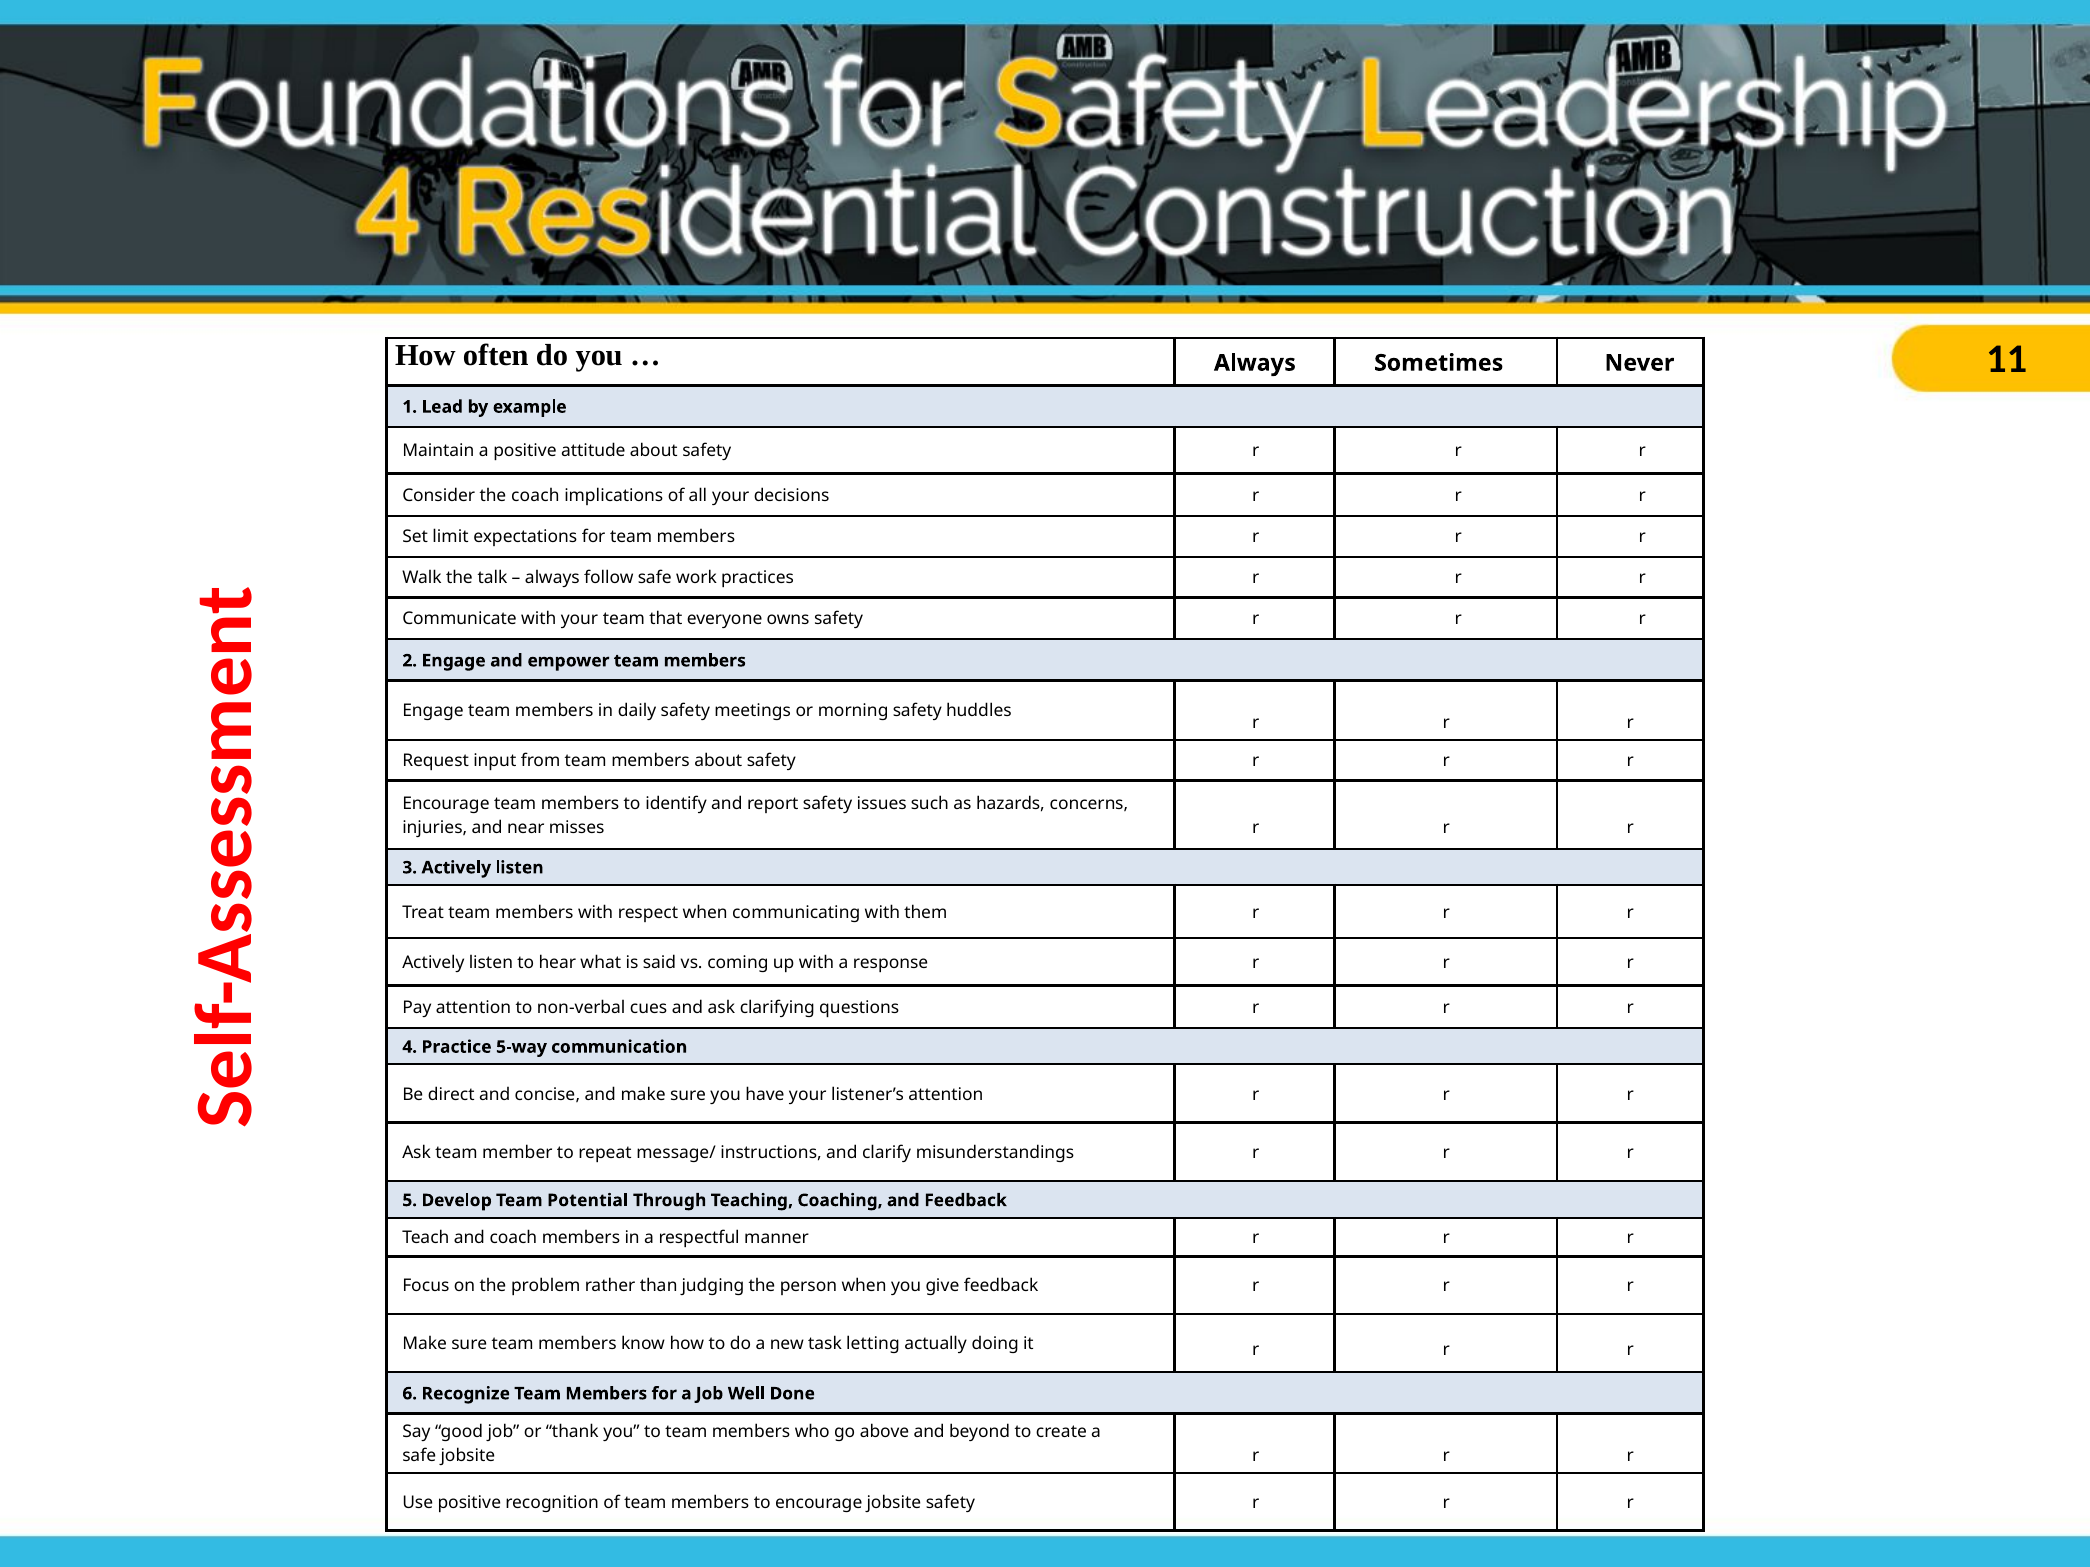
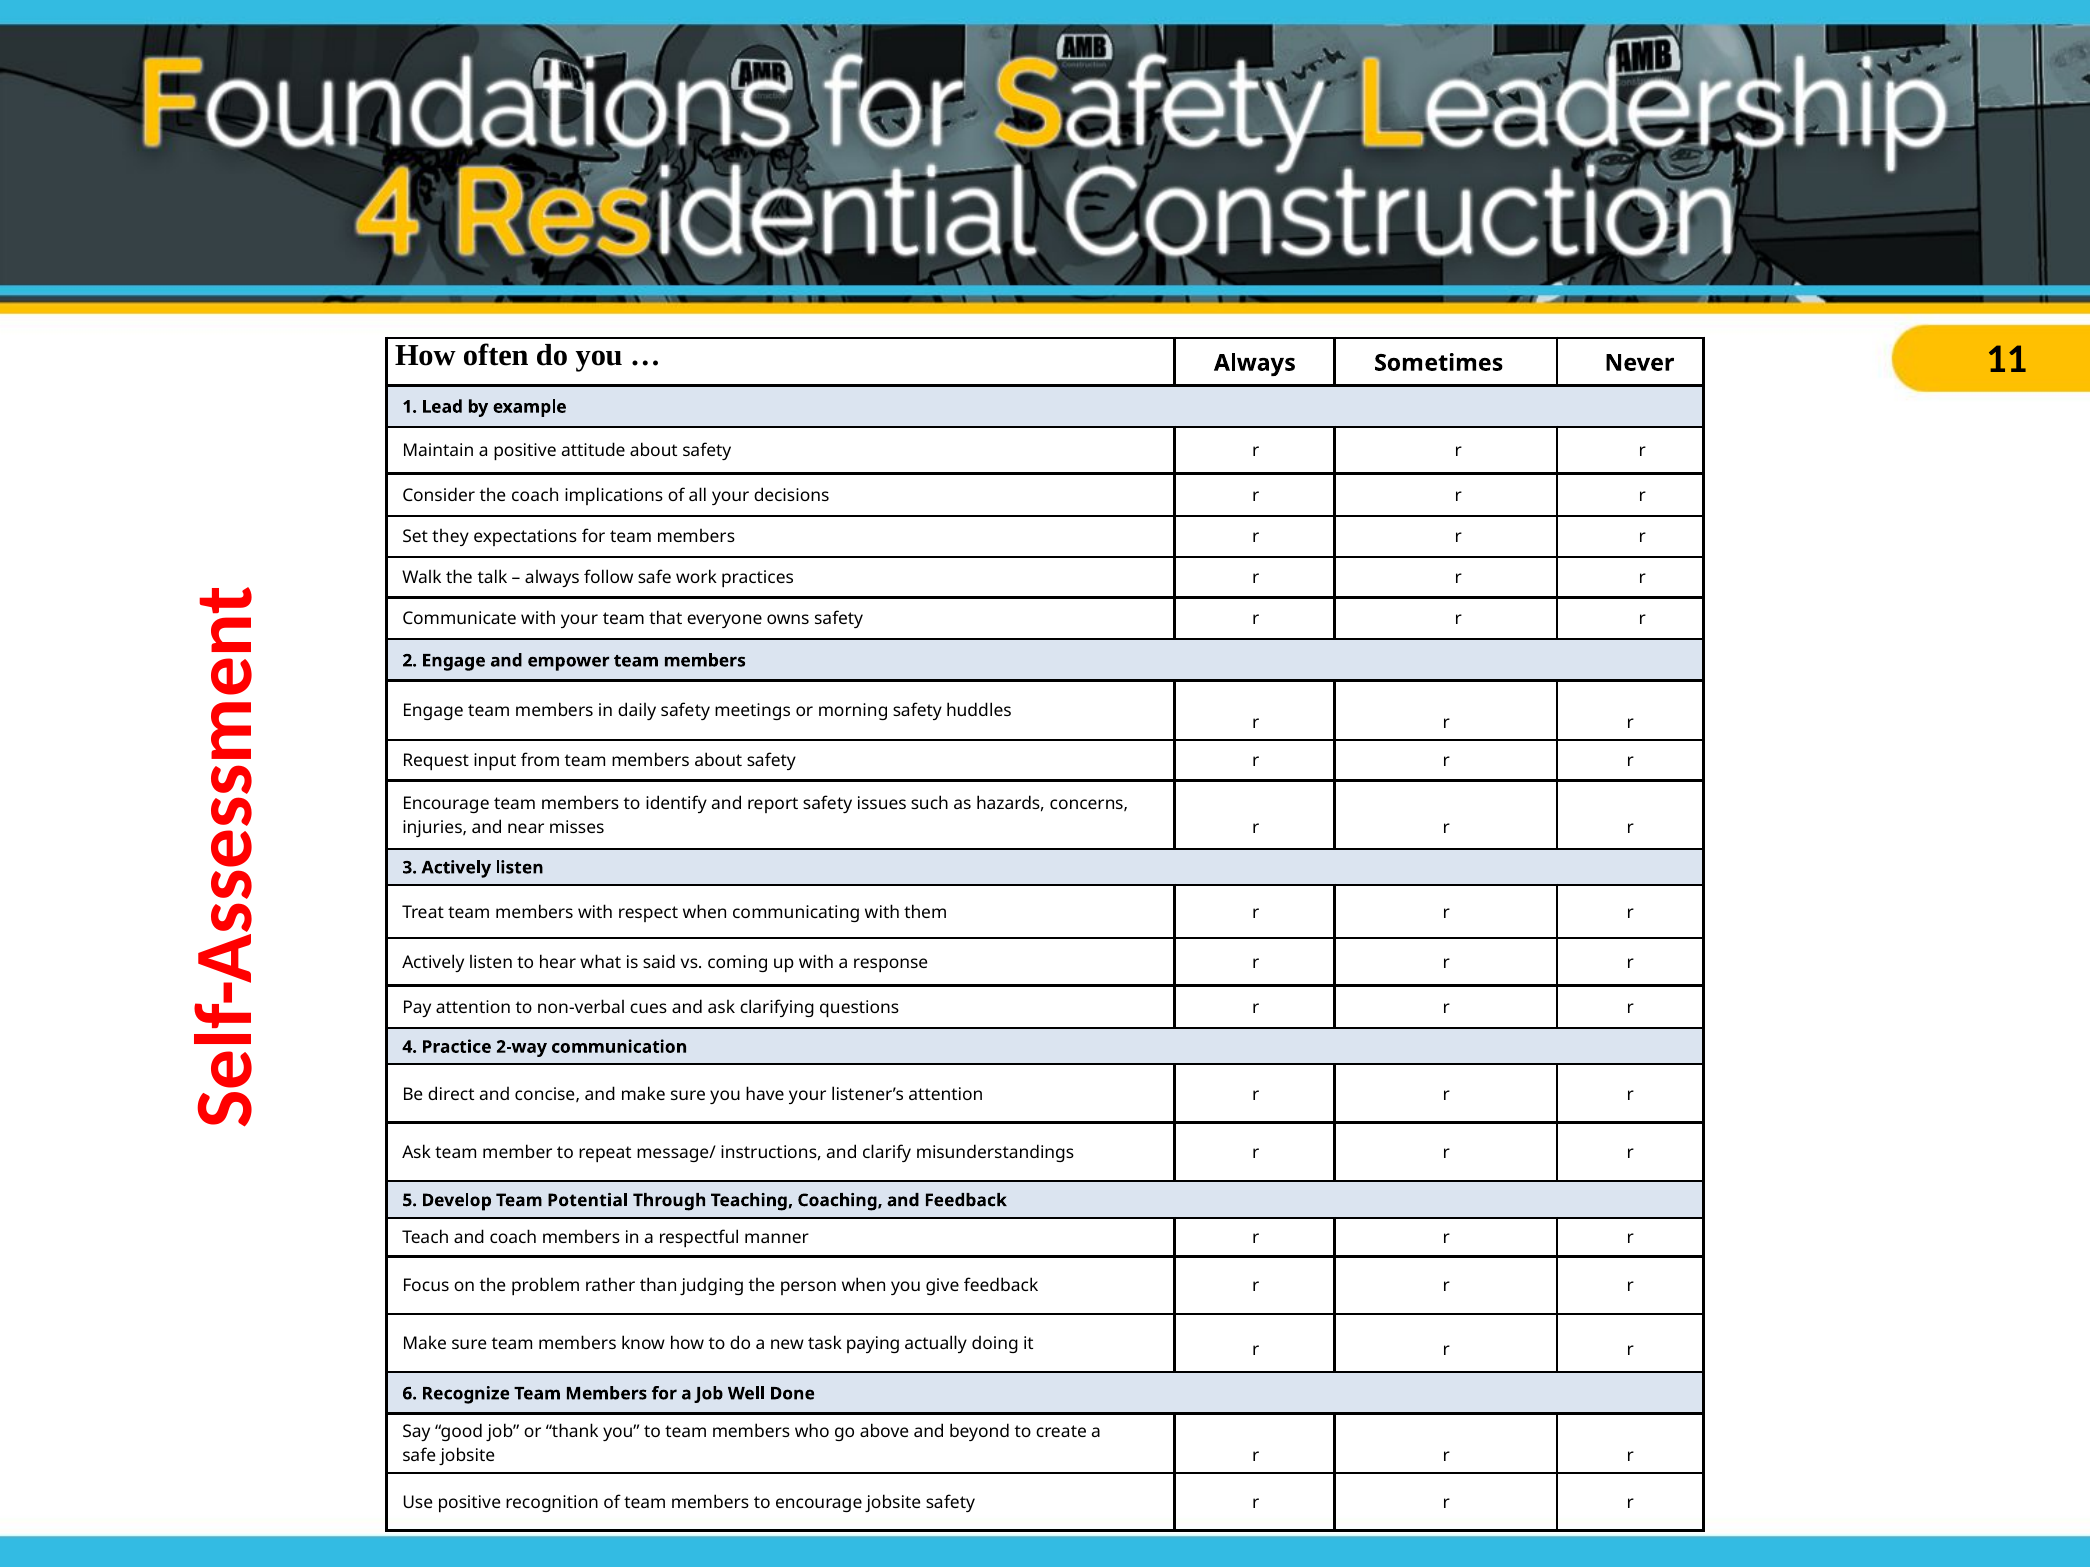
limit: limit -> they (451, 537)
5-way: 5-way -> 2-way (521, 1047)
letting: letting -> paying (873, 1344)
